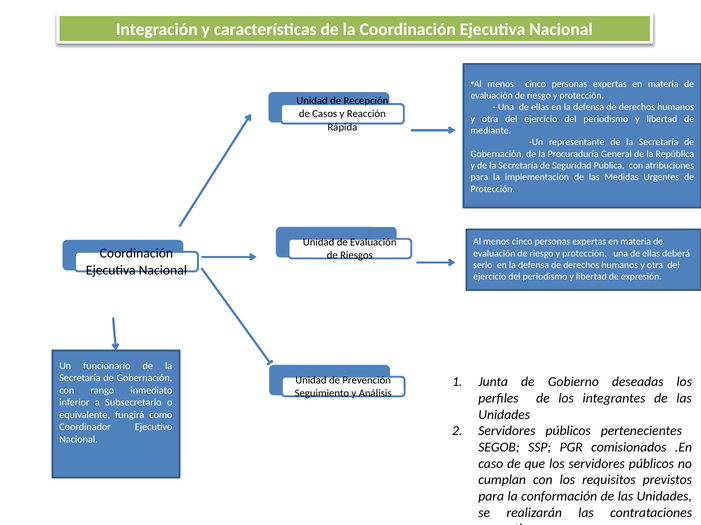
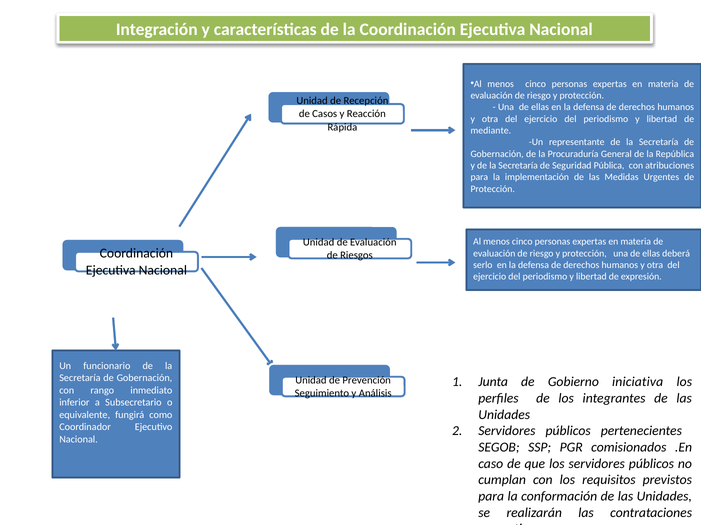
deseadas: deseadas -> iniciativa (638, 382)
